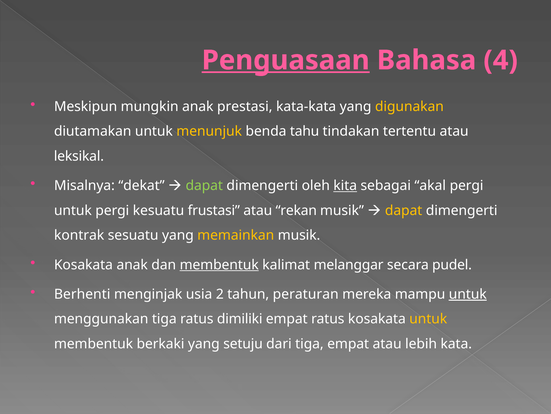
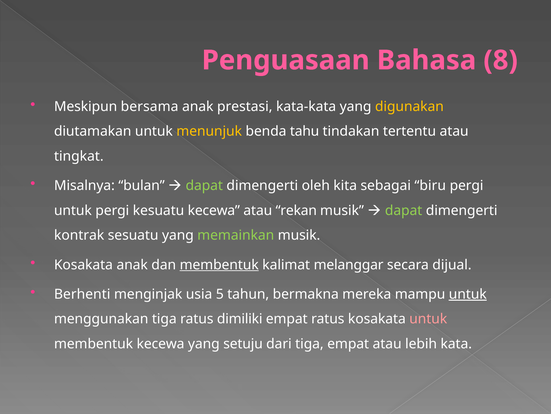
Penguasaan underline: present -> none (286, 60)
4: 4 -> 8 (501, 60)
mungkin: mungkin -> bersama (150, 106)
leksikal: leksikal -> tingkat (79, 156)
dekat: dekat -> bulan (142, 185)
kita underline: present -> none (345, 185)
akal: akal -> biru (430, 185)
kesuatu frustasi: frustasi -> kecewa (214, 210)
dapat colour: yellow -> light green (404, 210)
memainkan colour: yellow -> light green (236, 235)
pudel: pudel -> dijual (452, 264)
2: 2 -> 5 (220, 294)
peraturan: peraturan -> bermakna (306, 294)
untuk colour: yellow -> pink (428, 319)
membentuk berkaki: berkaki -> kecewa (161, 343)
